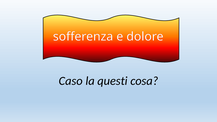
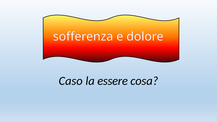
questi: questi -> essere (113, 81)
